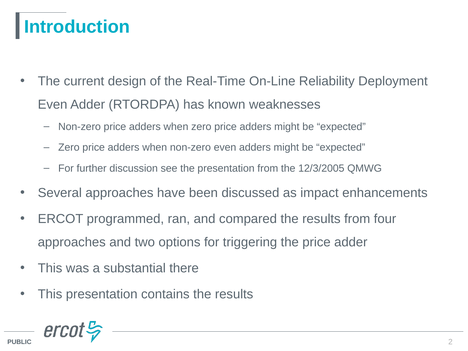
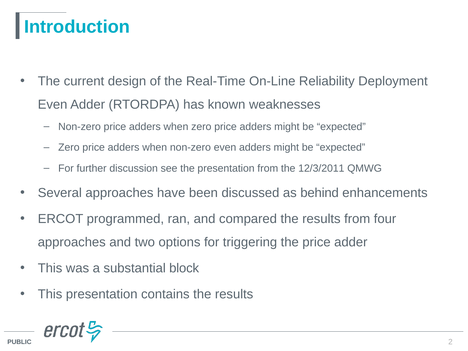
12/3/2005: 12/3/2005 -> 12/3/2011 (321, 168)
impact: impact -> behind (320, 193)
there: there -> block (184, 268)
